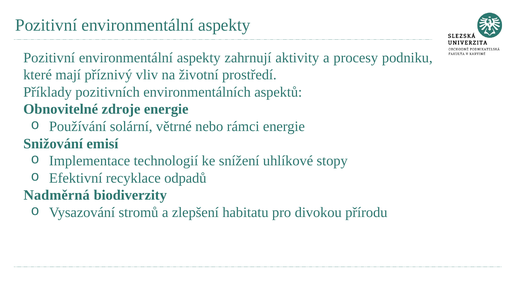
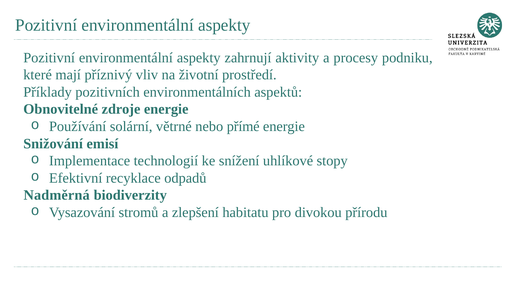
rámci: rámci -> přímé (243, 126)
